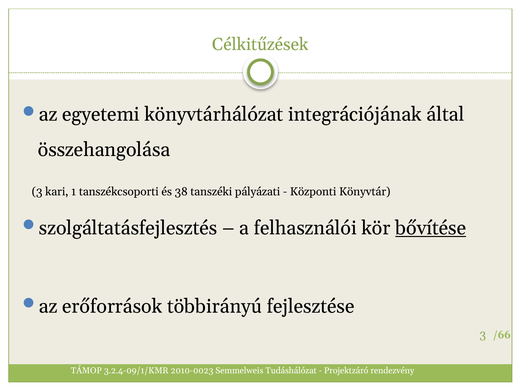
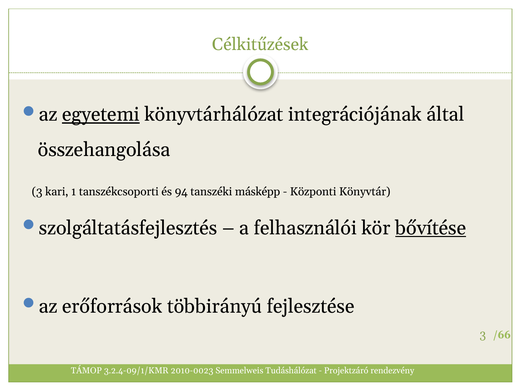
egyetemi underline: none -> present (101, 114)
38: 38 -> 94 (181, 191)
pályázati: pályázati -> másképp (258, 191)
